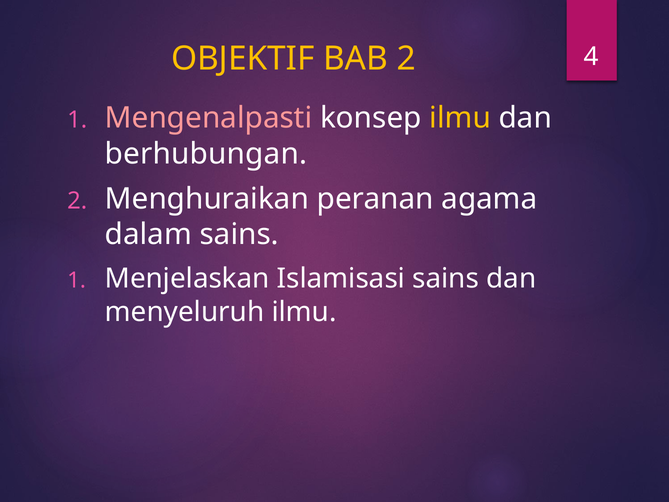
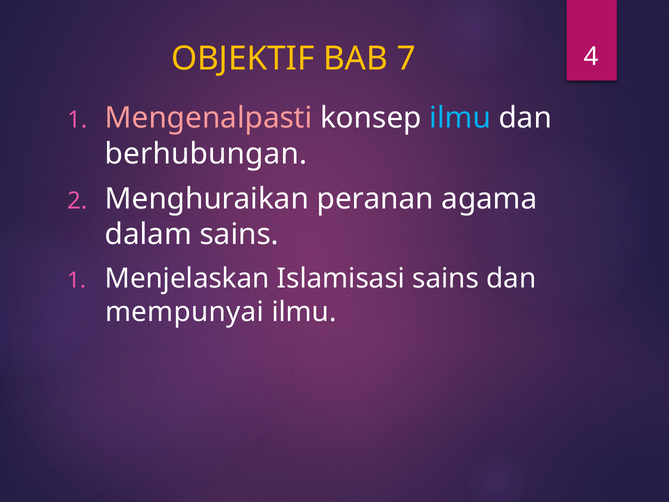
BAB 2: 2 -> 7 (406, 59)
ilmu colour: yellow -> light blue (460, 118)
menyeluruh: menyeluruh -> mempunyai (184, 312)
